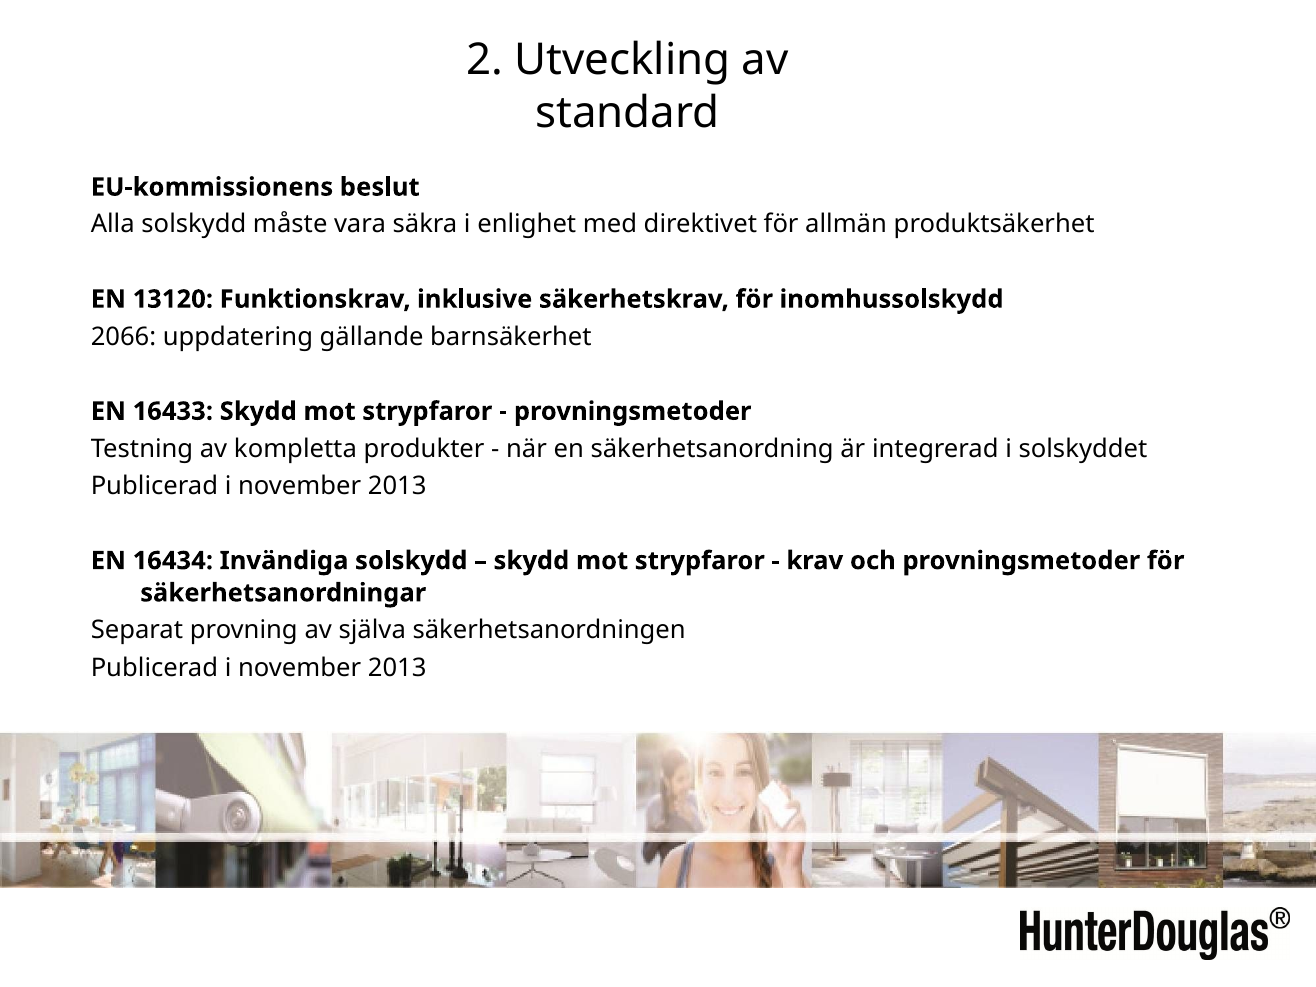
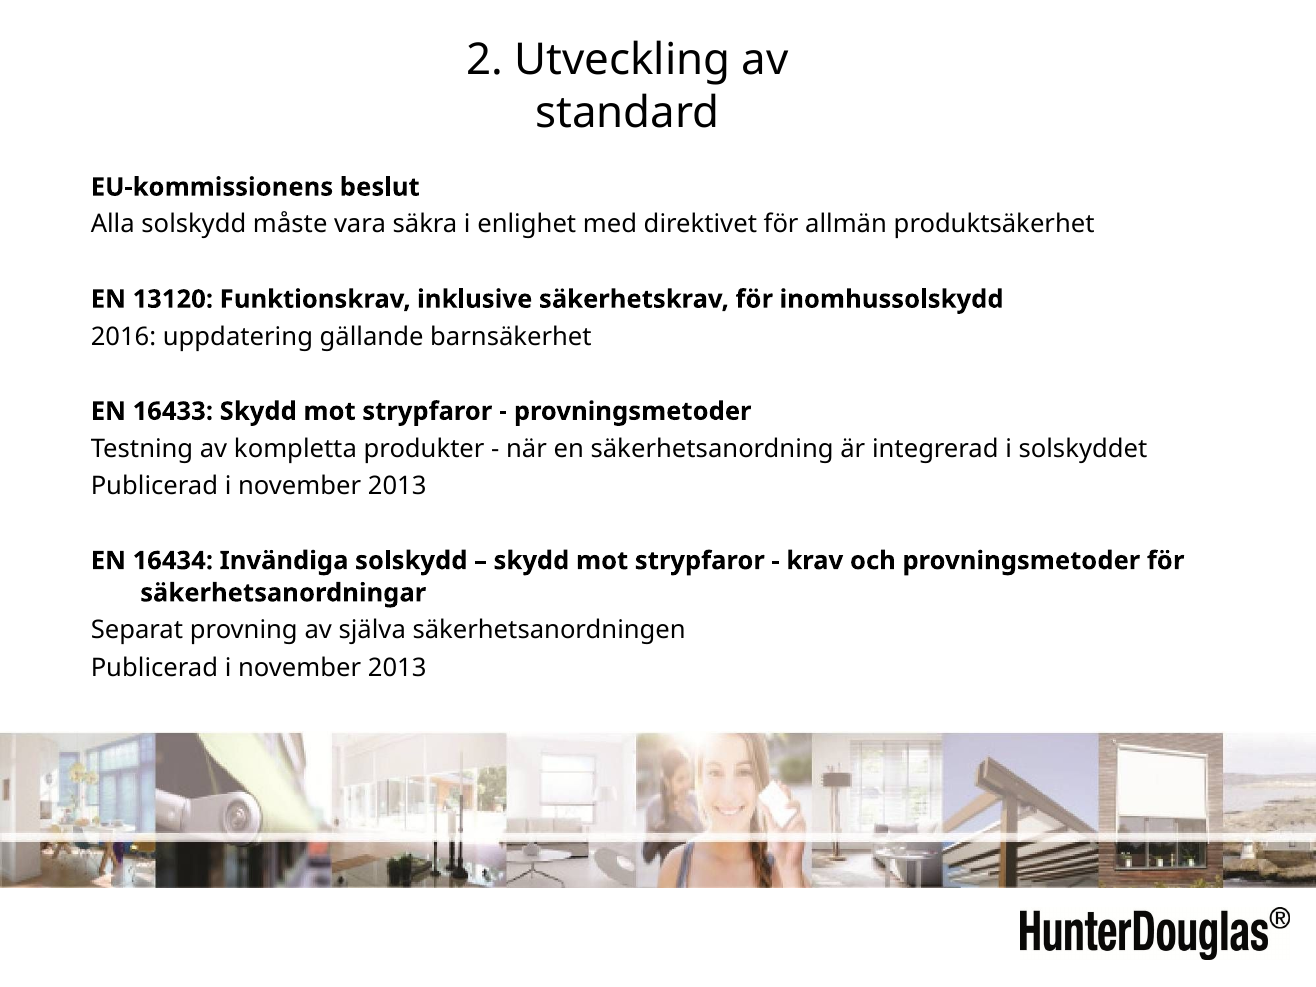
2066: 2066 -> 2016 (124, 337)
